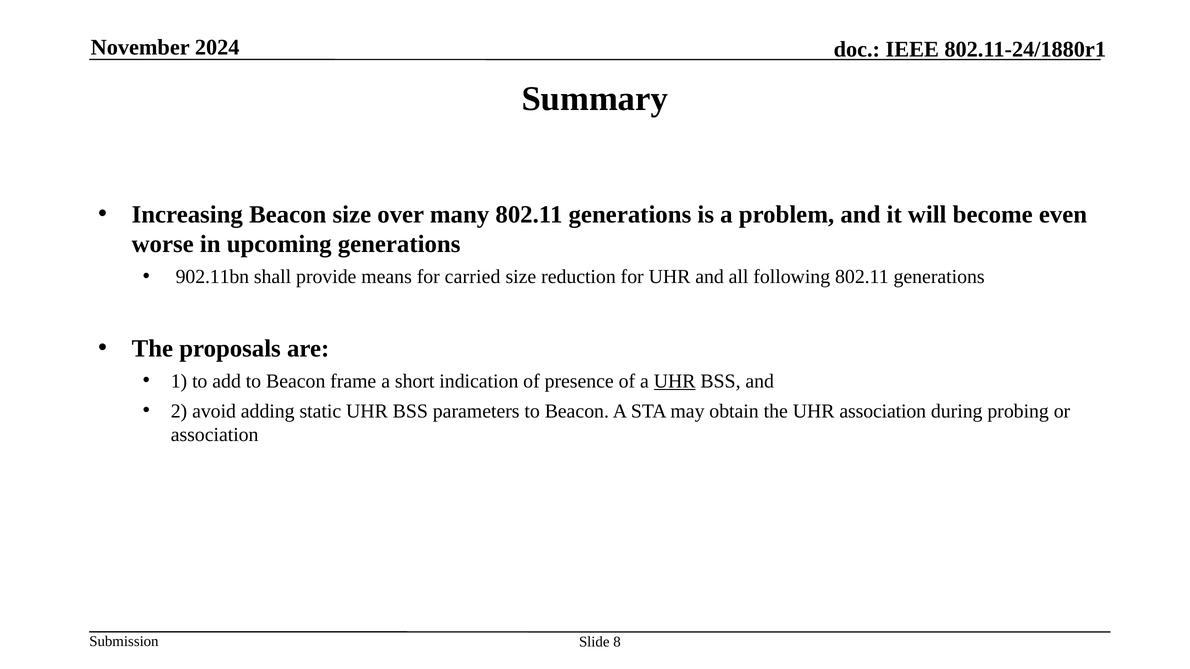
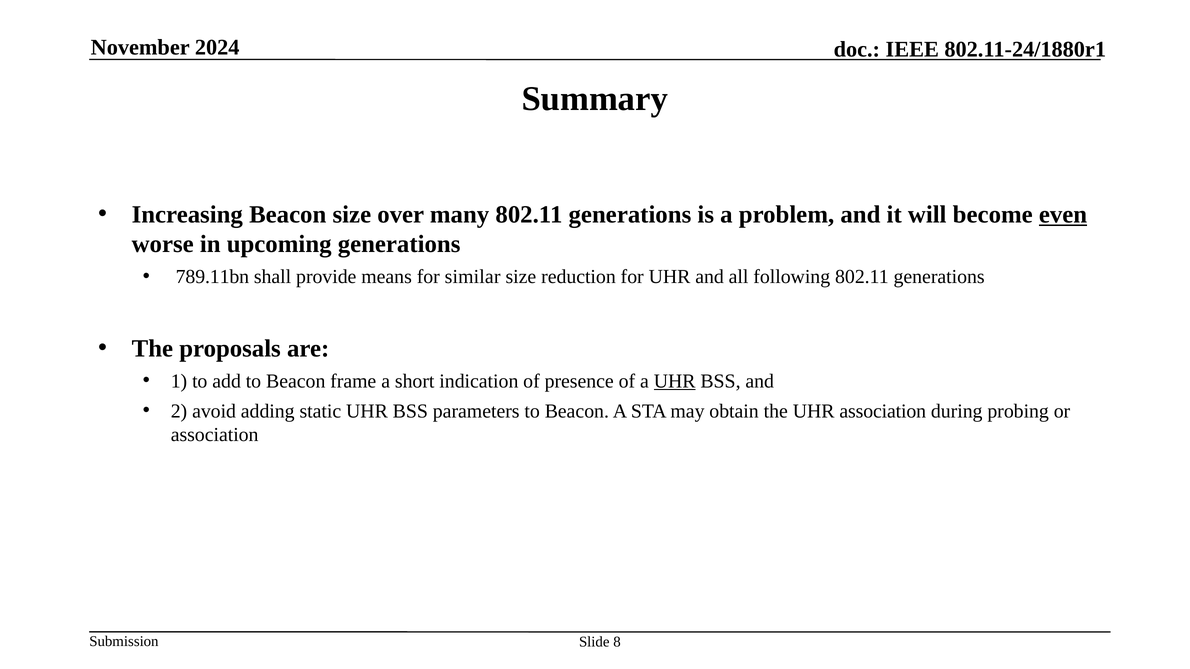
even underline: none -> present (1063, 214)
902.11bn: 902.11bn -> 789.11bn (212, 277)
carried: carried -> similar (473, 277)
